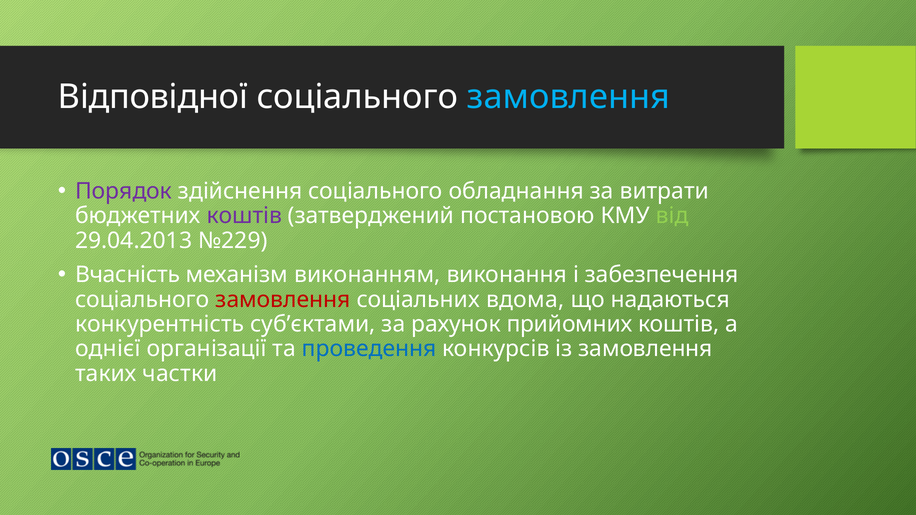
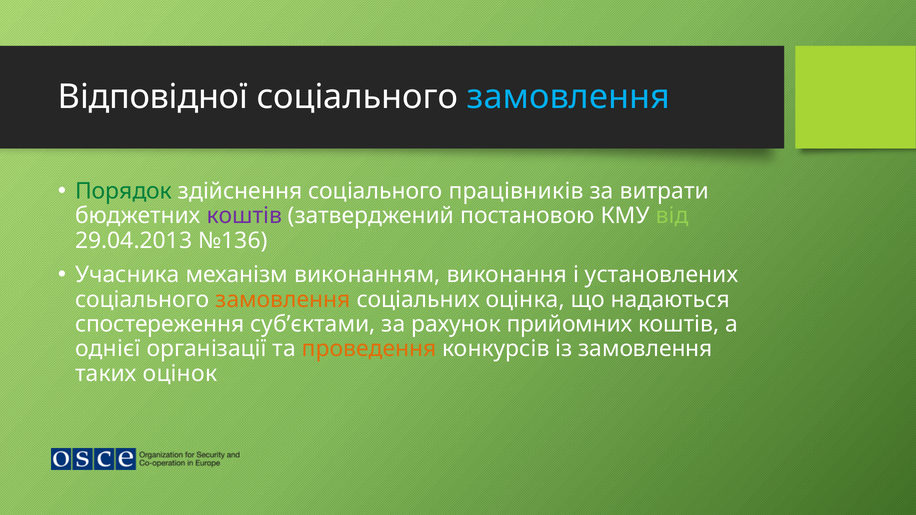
Порядок colour: purple -> green (124, 191)
обладнання: обладнання -> працівників (516, 191)
№229: №229 -> №136 (233, 241)
Вчасність: Вчасність -> Учасника (127, 275)
забезпечення: забезпечення -> установлених (662, 275)
замовлення colour: red -> orange (283, 300)
вдома: вдома -> оцінка (525, 300)
конкурентність: конкурентність -> спостереження (160, 324)
проведення colour: blue -> orange (369, 349)
частки: частки -> оцінок (180, 374)
